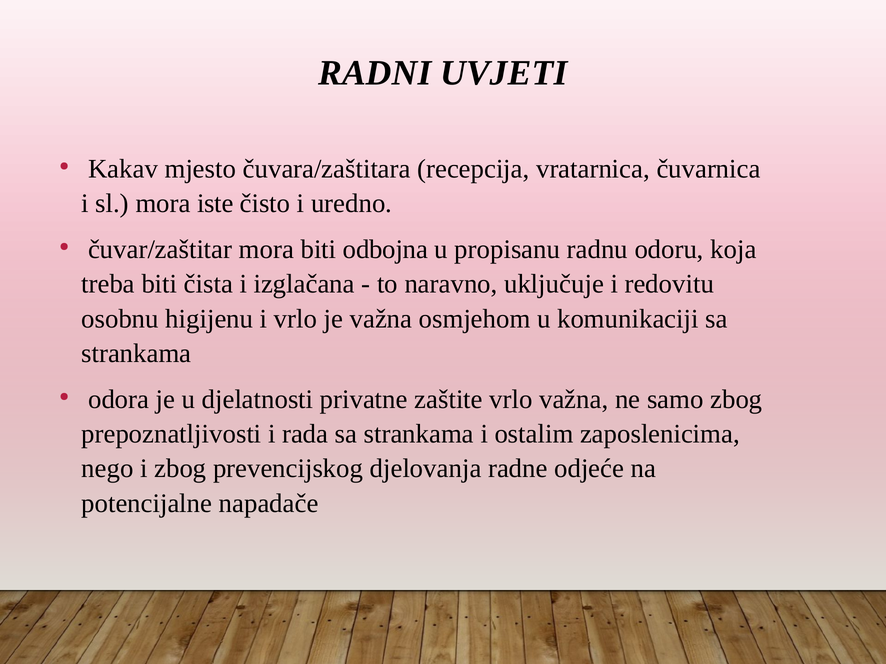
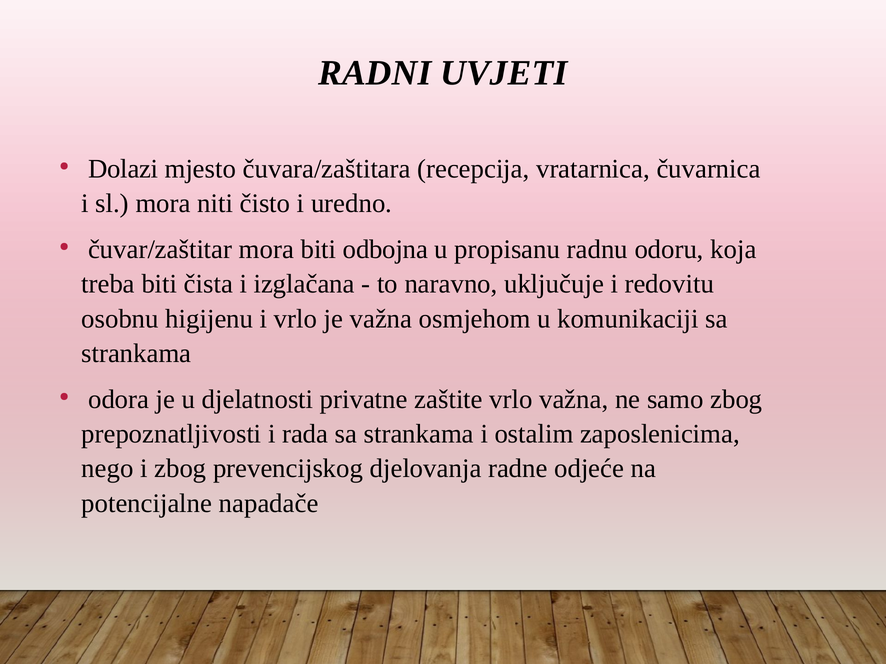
Kakav: Kakav -> Dolazi (123, 169)
iste: iste -> niti (215, 204)
